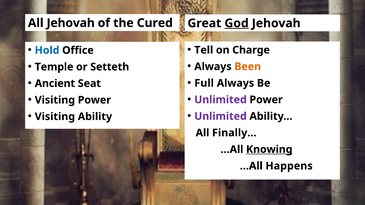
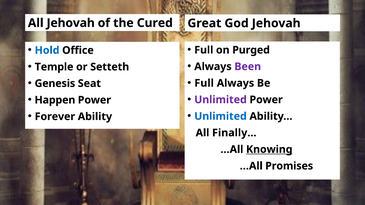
God underline: present -> none (237, 23)
Tell: Tell -> Full (204, 50)
Charge: Charge -> Purged (251, 50)
Been colour: orange -> purple (248, 67)
Ancient: Ancient -> Genesis (55, 84)
Visiting: Visiting -> Happen (55, 100)
Unlimited colour: purple -> blue (221, 116)
Visiting: Visiting -> Forever (55, 117)
Happens: Happens -> Promises (289, 166)
